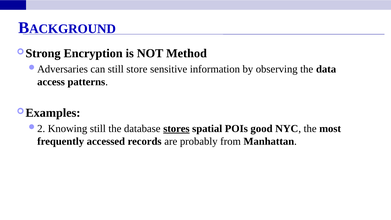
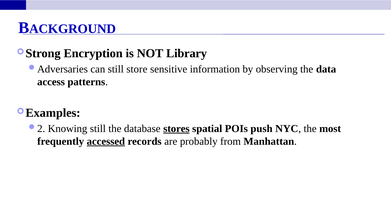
Method: Method -> Library (187, 53)
good: good -> push (262, 129)
accessed underline: none -> present (106, 141)
